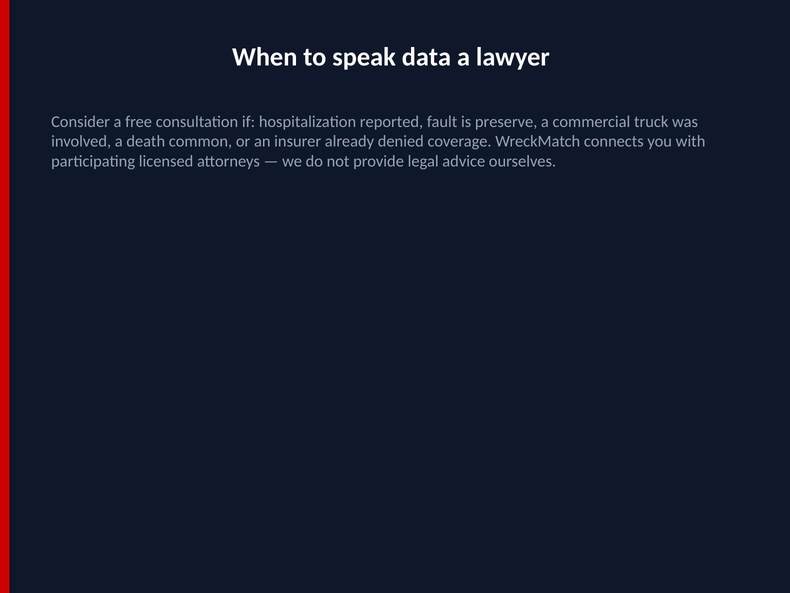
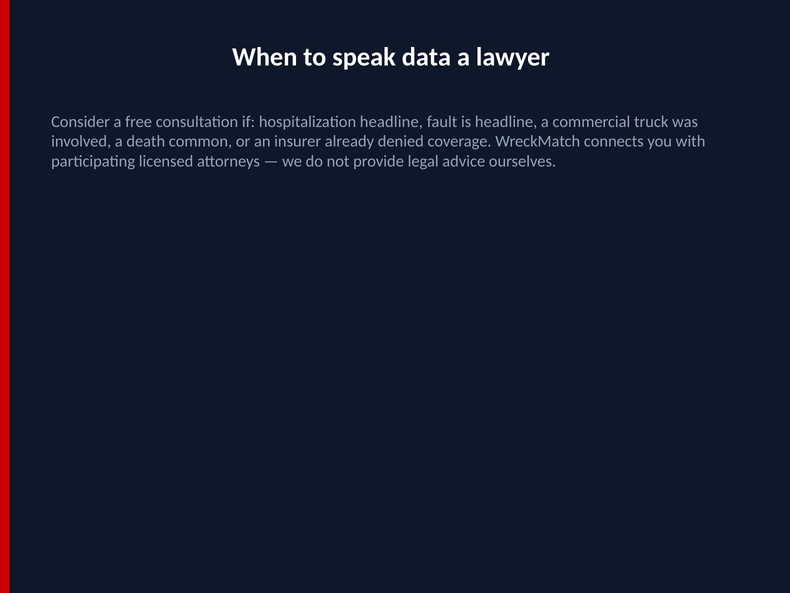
hospitalization reported: reported -> headline (391, 122)
is preserve: preserve -> headline (506, 122)
